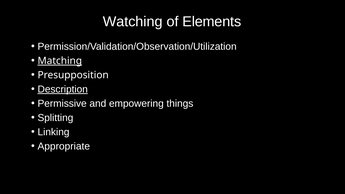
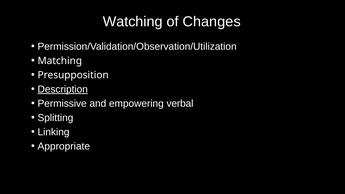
Elements: Elements -> Changes (212, 22)
Matching underline: present -> none (60, 61)
things: things -> verbal (180, 104)
